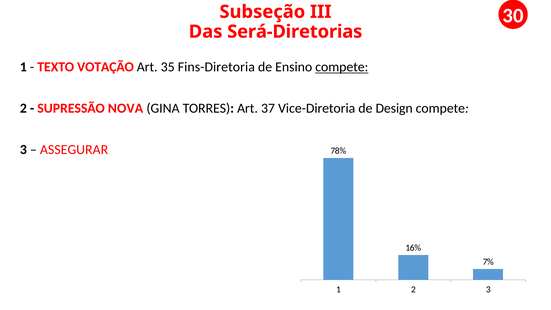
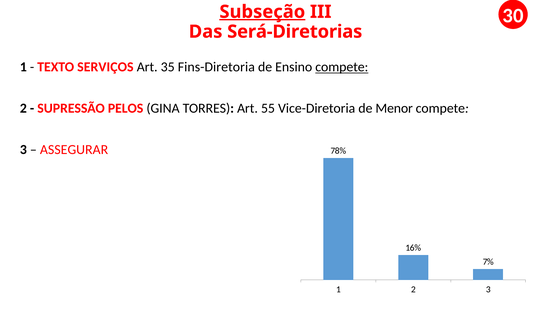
Subseção underline: none -> present (262, 12)
VOTAÇÃO: VOTAÇÃO -> SERVIÇOS (105, 67)
NOVA: NOVA -> PELOS (126, 108)
37: 37 -> 55 (268, 108)
Design: Design -> Menor (394, 108)
